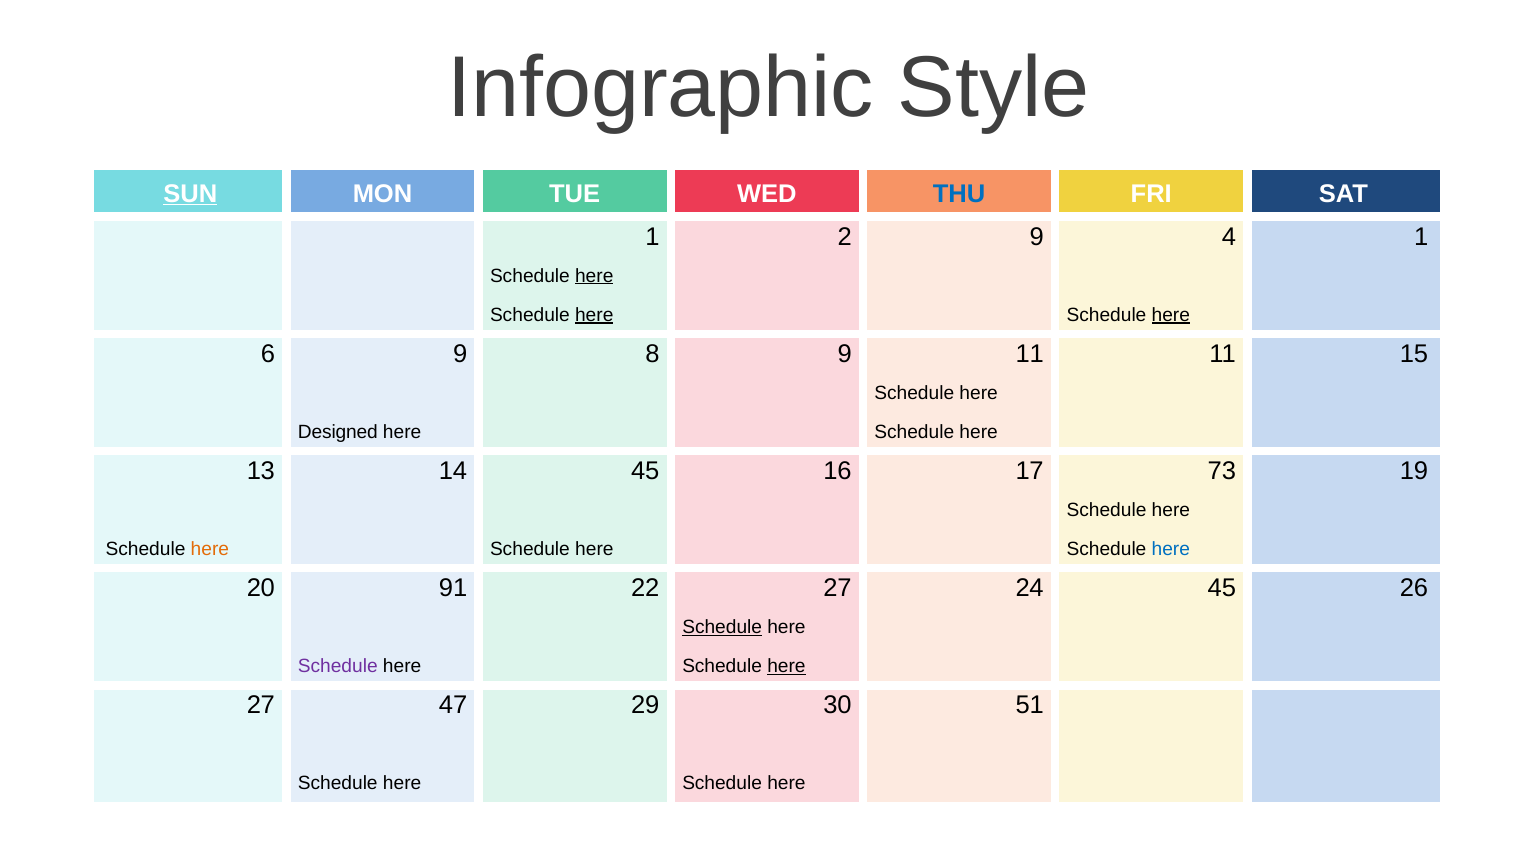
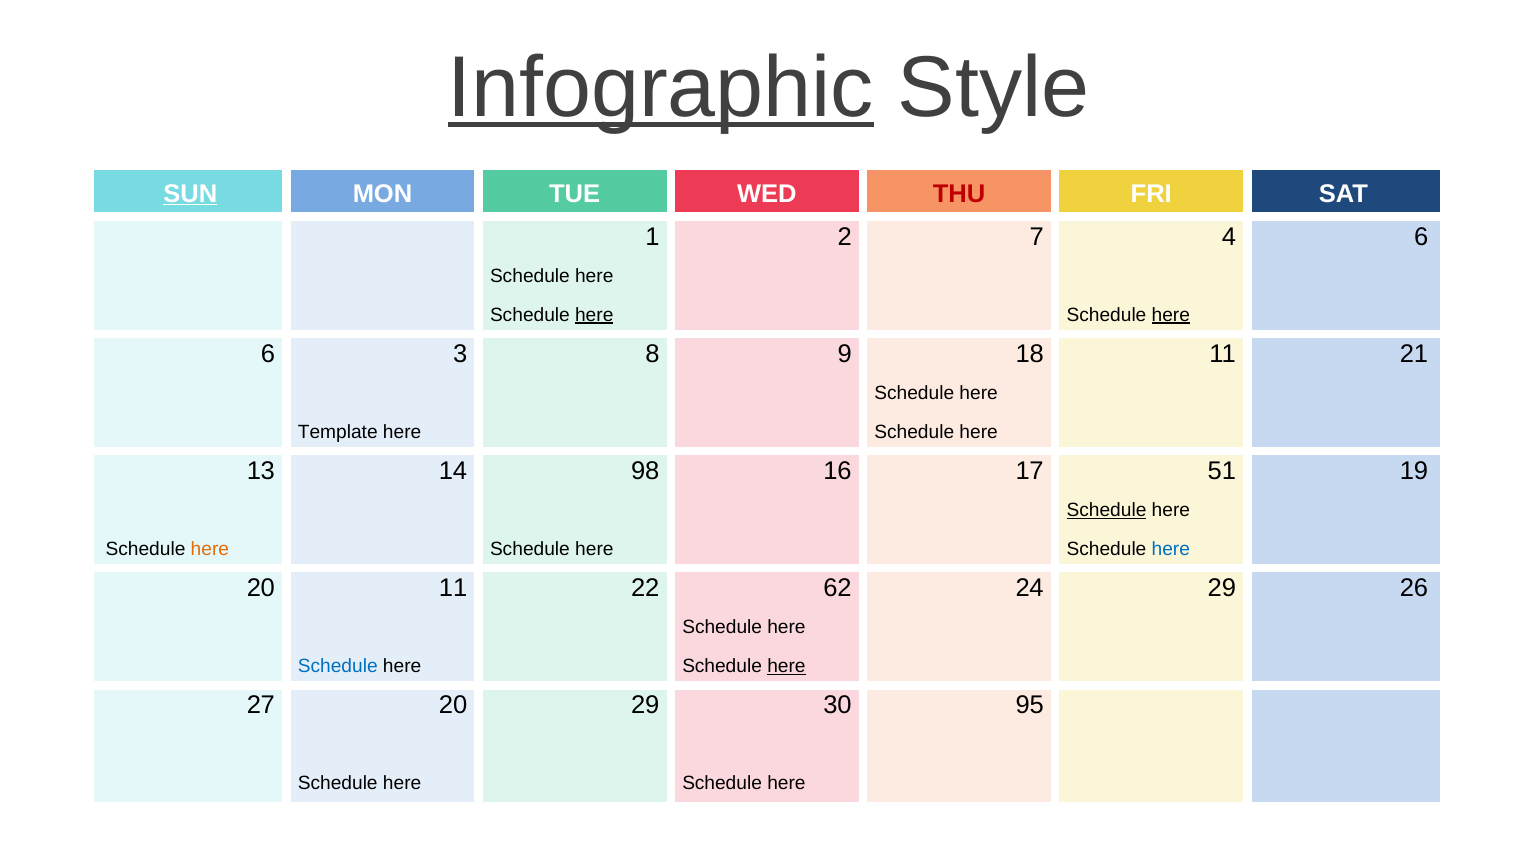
Infographic underline: none -> present (661, 88)
THU colour: blue -> red (959, 194)
2 9: 9 -> 7 (1037, 237)
4 1: 1 -> 6 (1421, 237)
here underline: present -> none (594, 276)
6 9: 9 -> 3 (460, 354)
9 11: 11 -> 18 (1030, 354)
15: 15 -> 21 (1414, 354)
Designed: Designed -> Template (338, 432)
14 45: 45 -> 98 (645, 471)
73: 73 -> 51 (1222, 471)
Schedule underline: none -> present (1107, 510)
20 91: 91 -> 11 (453, 588)
22 27: 27 -> 62 (837, 588)
24 45: 45 -> 29 (1222, 588)
Schedule underline: present -> none (722, 627)
Schedule colour: purple -> blue (338, 666)
27 47: 47 -> 20 (453, 705)
51: 51 -> 95 (1030, 705)
